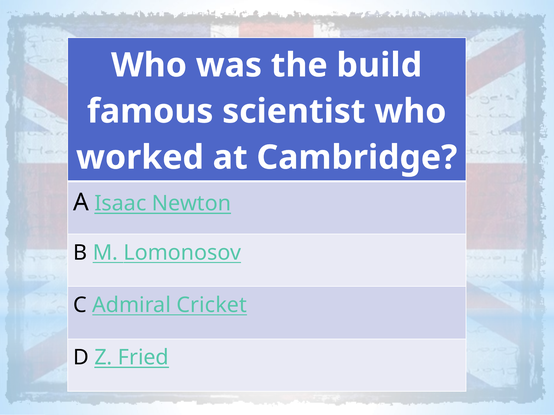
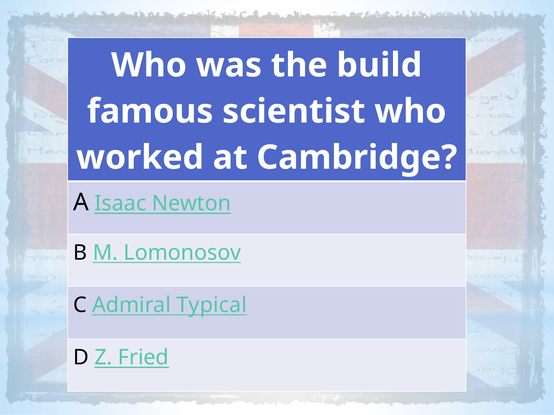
Cricket: Cricket -> Typical (212, 305)
